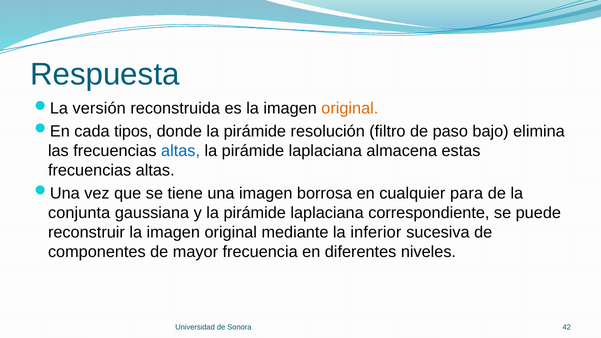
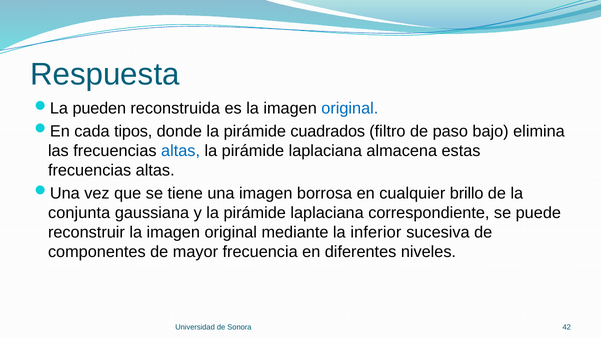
versión: versión -> pueden (99, 109)
original colour: orange -> blue (350, 109)
resolución: resolución -> cuadrados (328, 131)
para: para -> brillo (467, 193)
